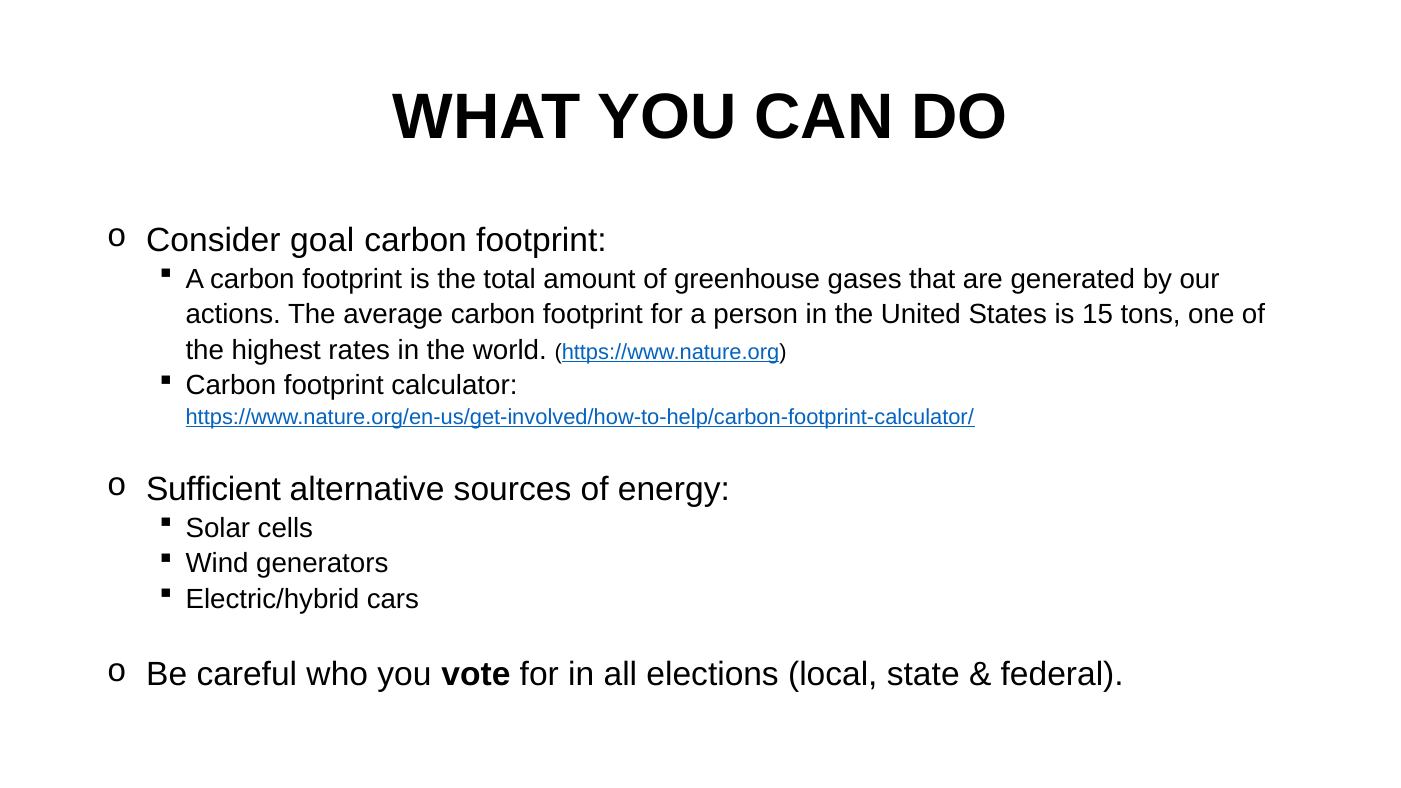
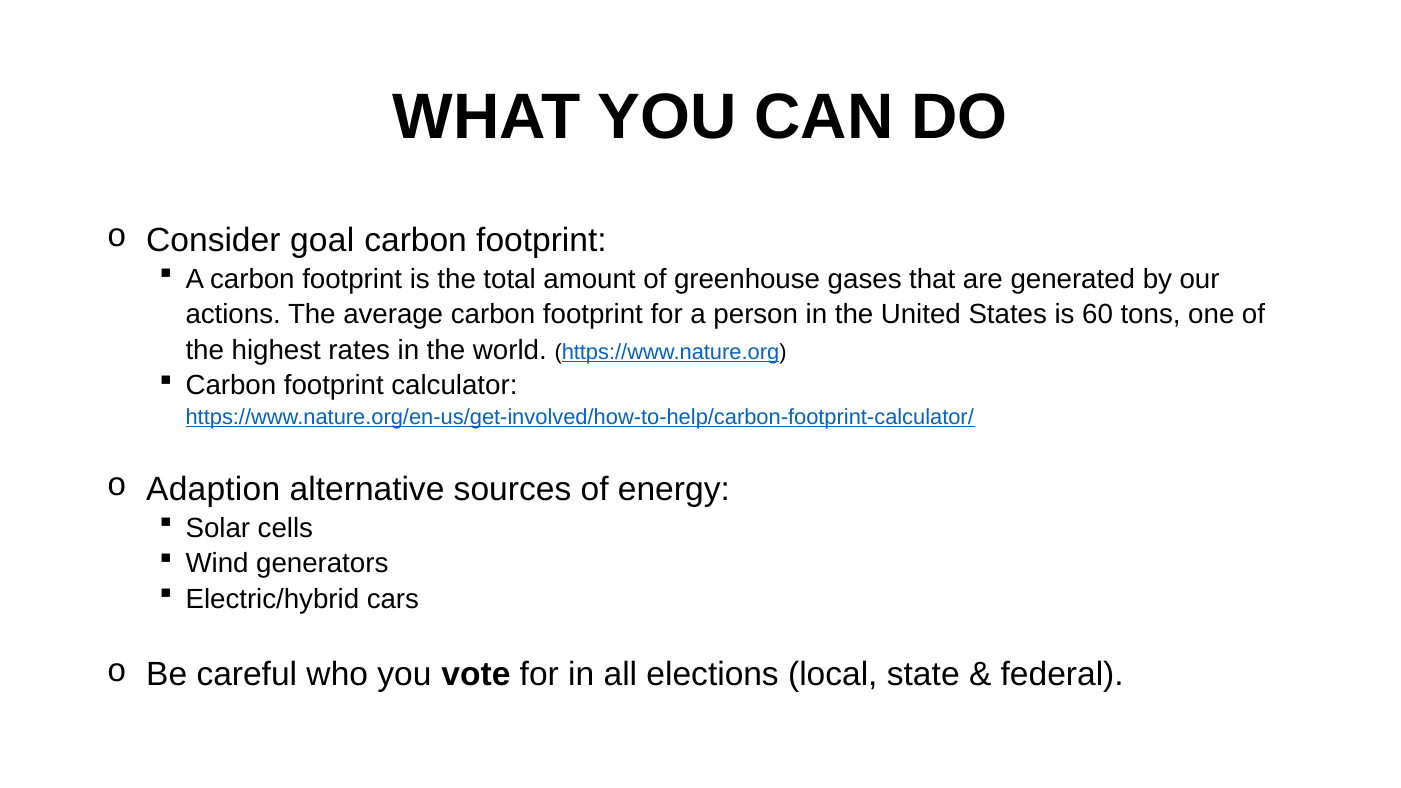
15: 15 -> 60 (1098, 315)
Sufficient: Sufficient -> Adaption (213, 489)
